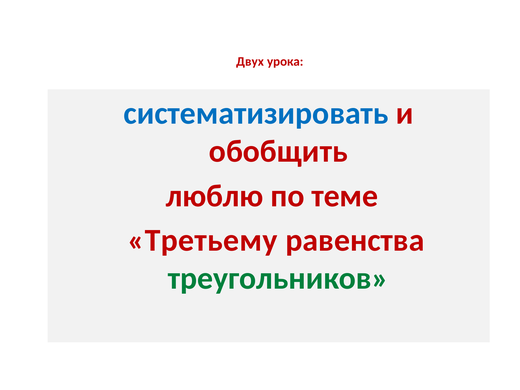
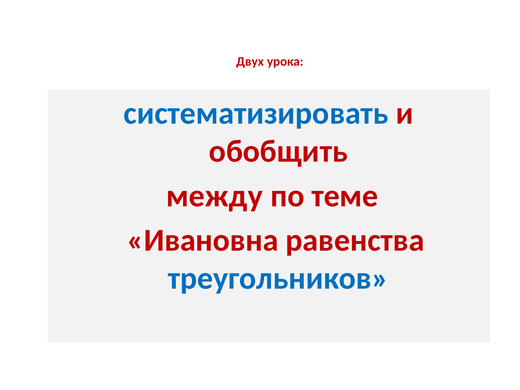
люблю: люблю -> между (214, 196)
Третьему: Третьему -> Ивановна (203, 240)
треугольников colour: green -> blue (278, 278)
